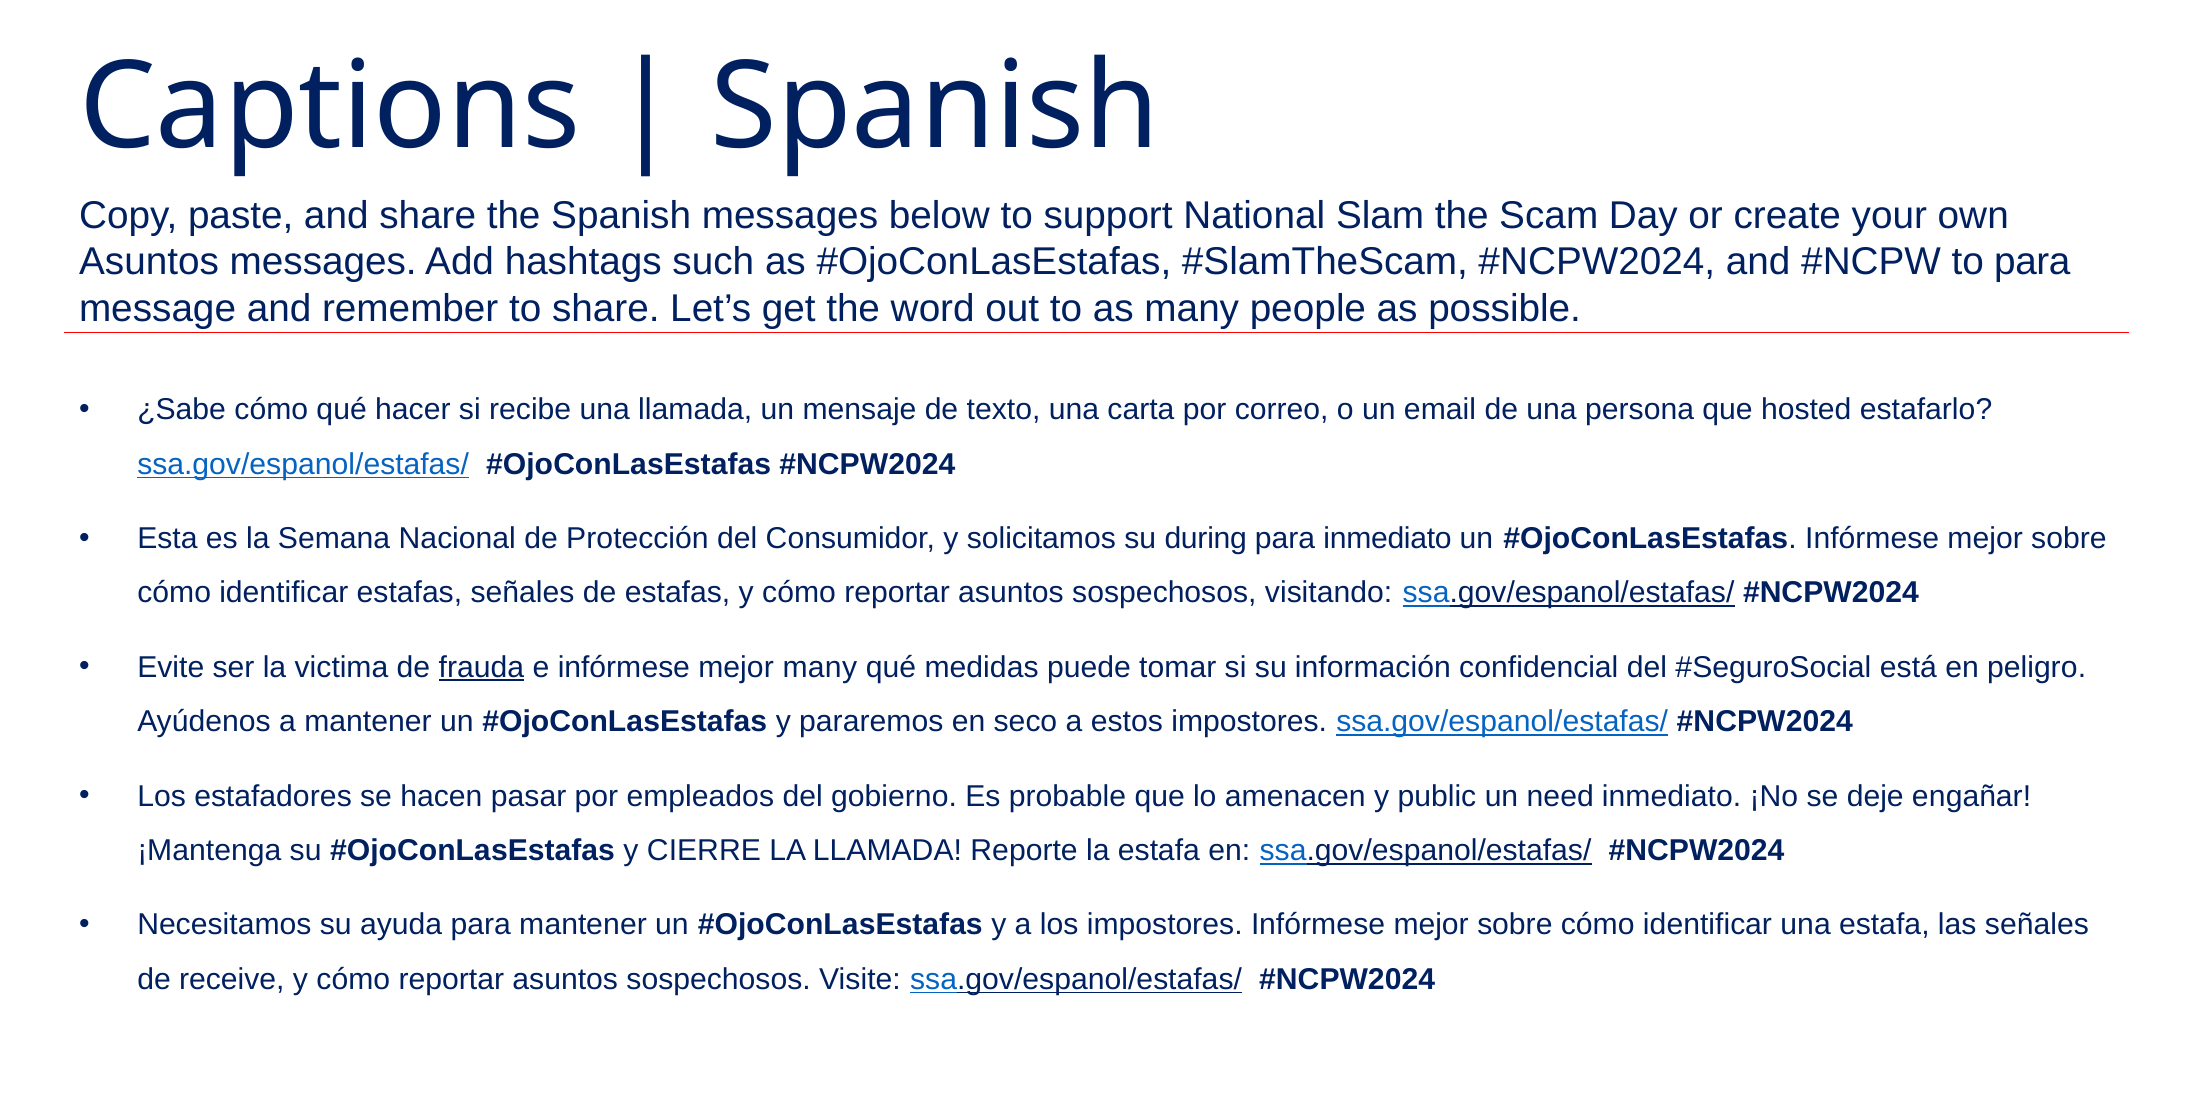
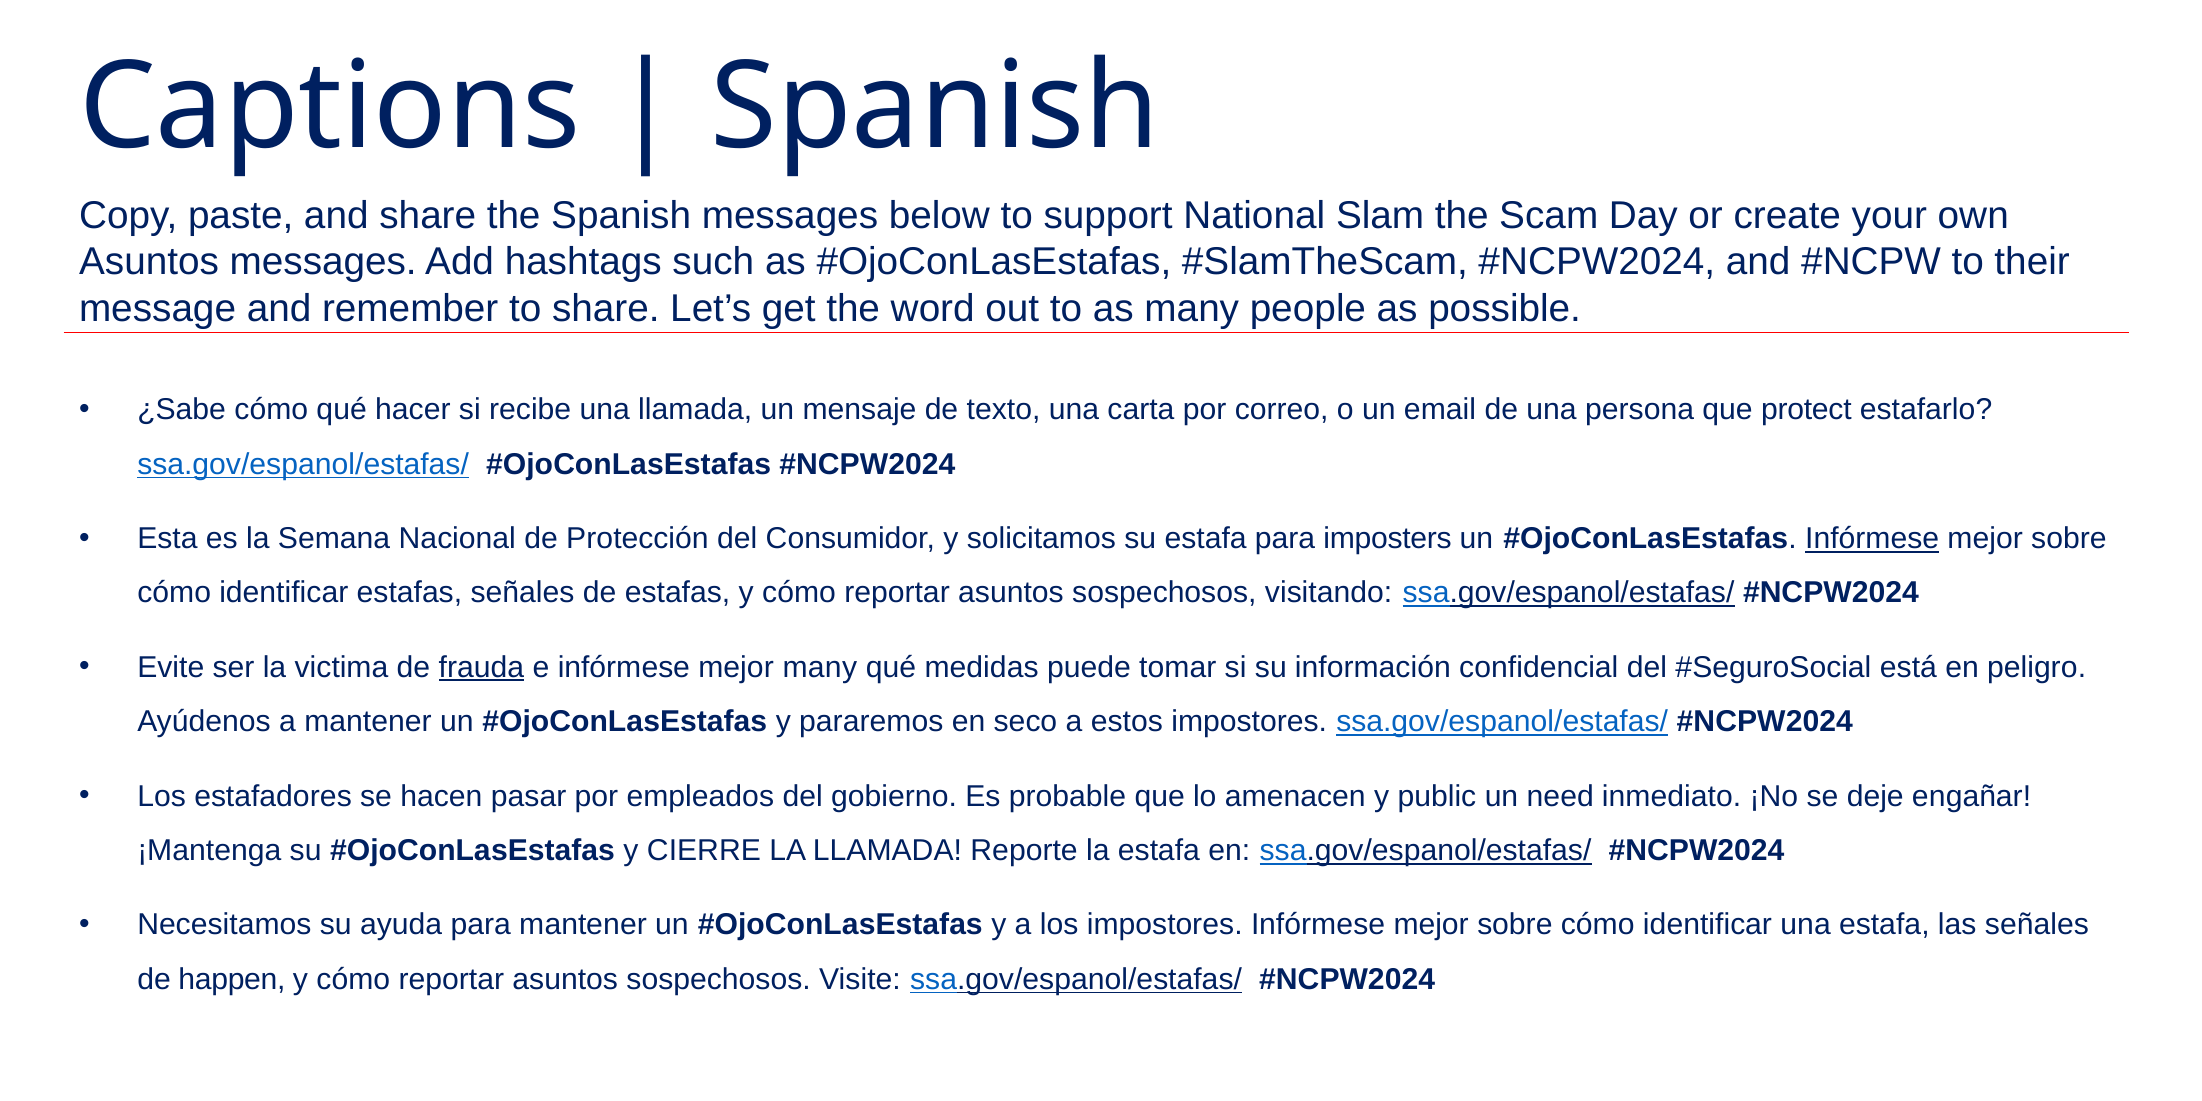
to para: para -> their (2032, 262)
hosted: hosted -> protect (1806, 410)
su during: during -> estafa (1206, 539)
para inmediato: inmediato -> imposters (1388, 539)
Infórmese underline: none -> present (1872, 539)
receive: receive -> happen (232, 979)
